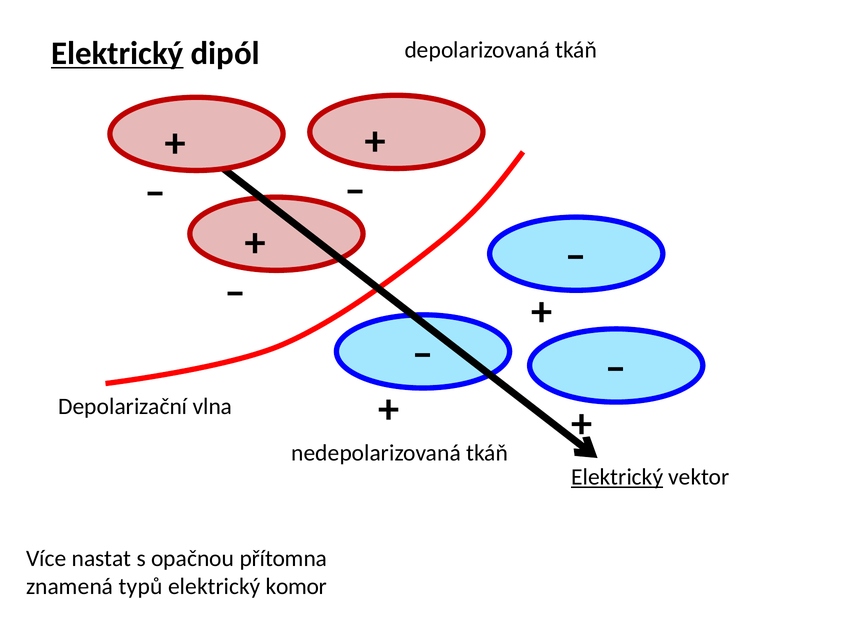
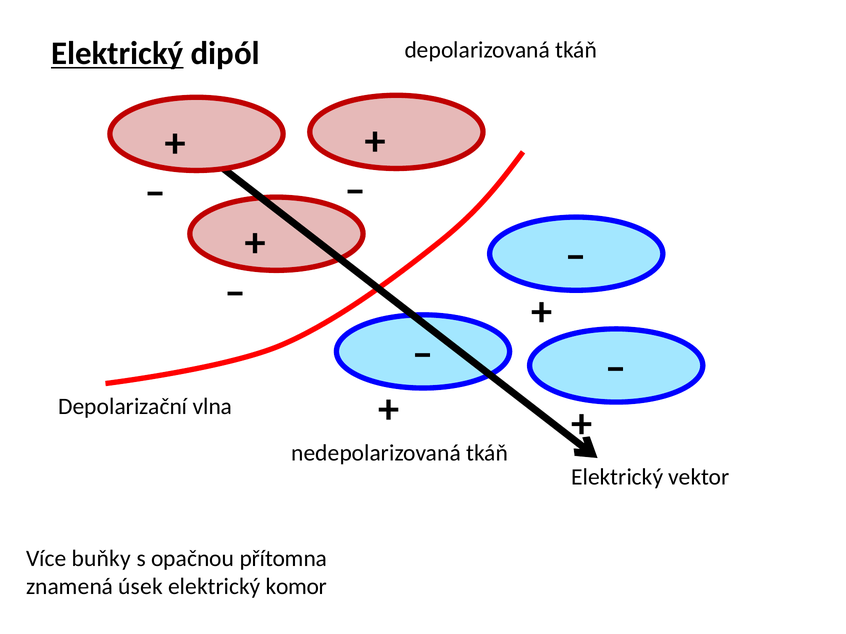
Elektrický underline: present -> none (617, 478)
nastat: nastat -> buňky (101, 559)
typů: typů -> úsek (141, 587)
